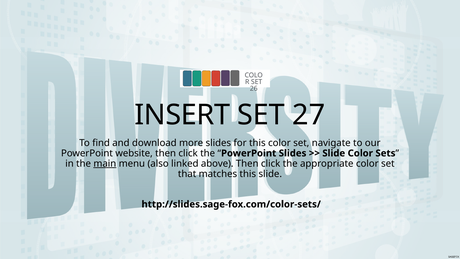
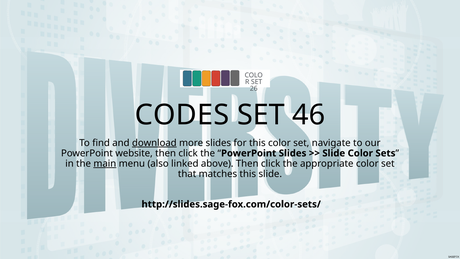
INSERT: INSERT -> CODES (182, 115)
27: 27 -> 46 (309, 115)
download underline: none -> present (154, 143)
